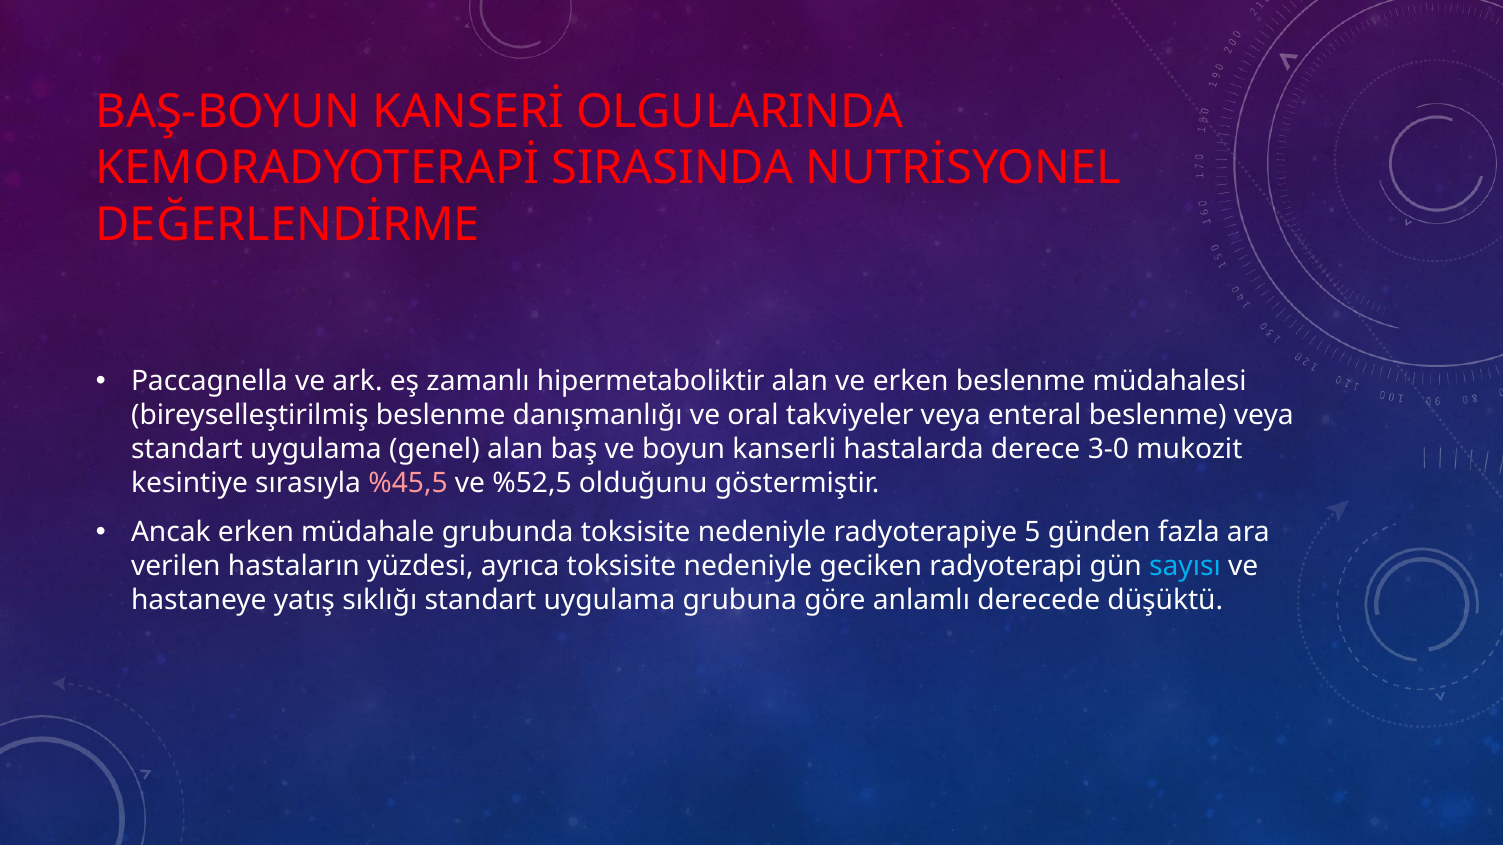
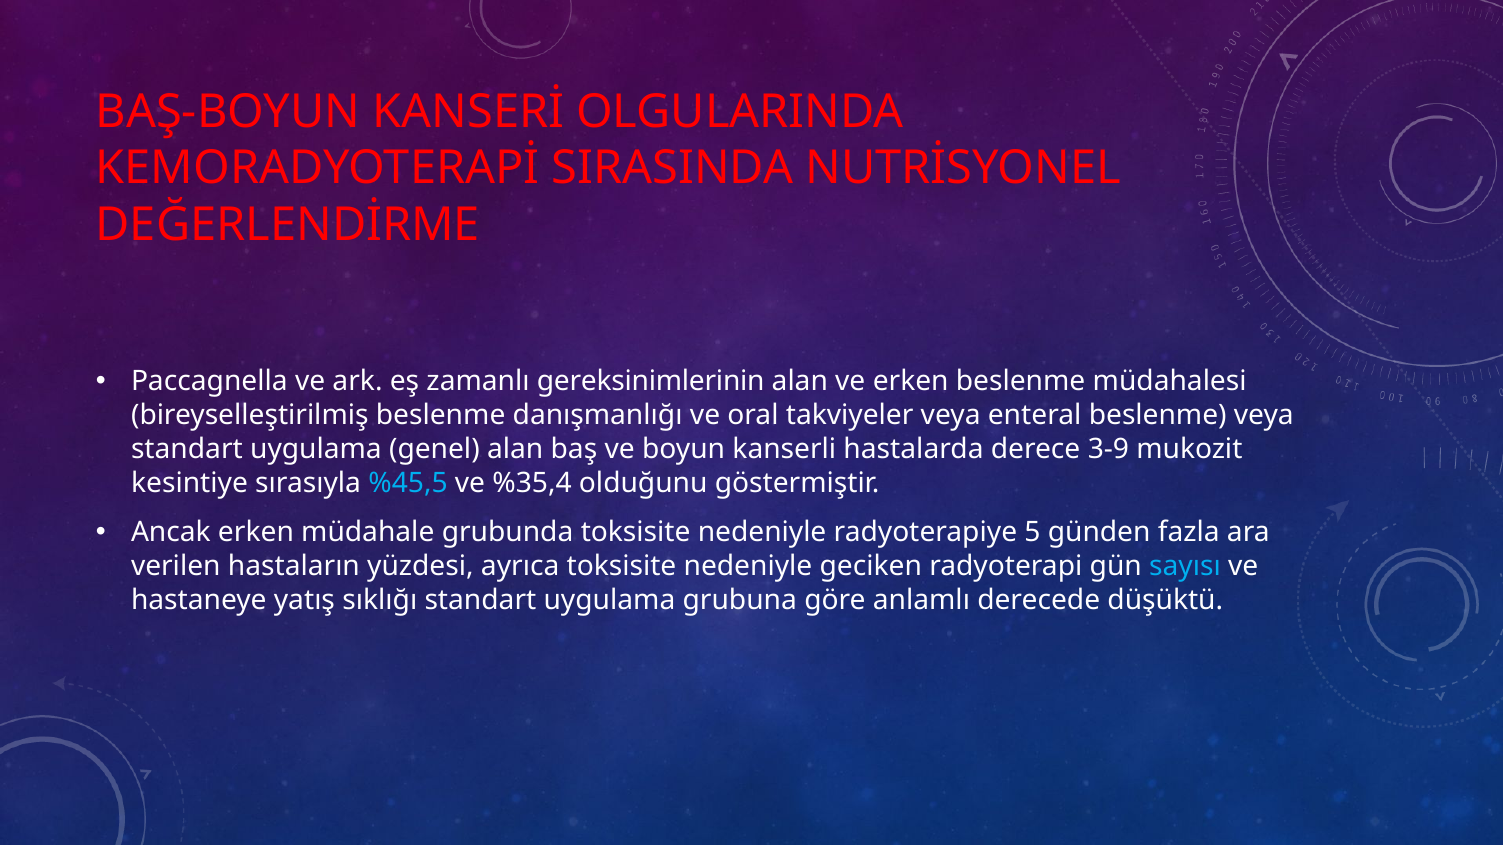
hipermetaboliktir: hipermetaboliktir -> gereksinimlerinin (651, 382)
3-0: 3-0 -> 3-9 (1108, 449)
%45,5 colour: pink -> light blue (408, 483)
%52,5: %52,5 -> %35,4 (532, 483)
